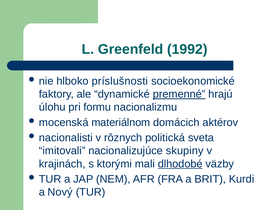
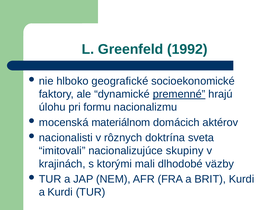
príslušnosti: príslušnosti -> geografické (120, 81)
politická: politická -> doktrína (165, 138)
dlhodobé underline: present -> none (180, 164)
a Nový: Nový -> Kurdi (60, 192)
